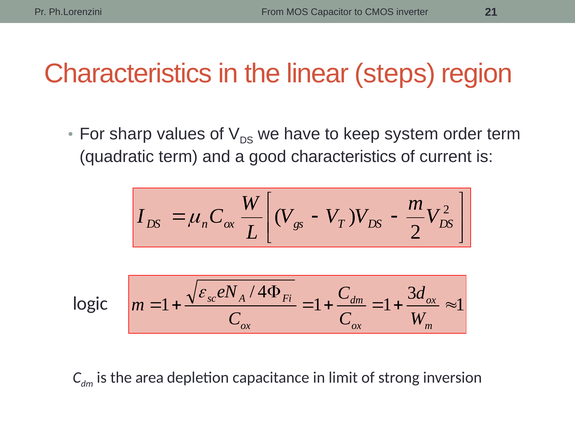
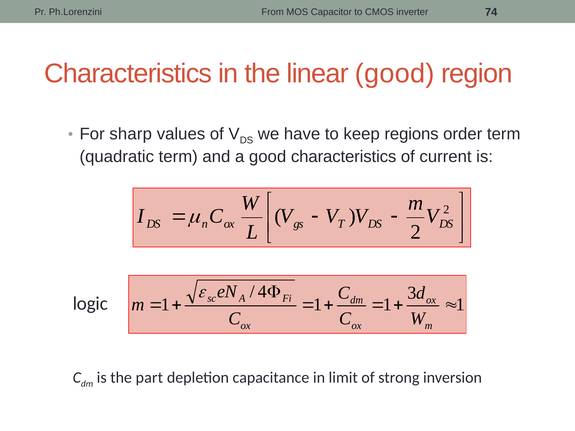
21: 21 -> 74 (491, 12)
linear steps: steps -> good (395, 74)
system: system -> regions (412, 134)
area: area -> part (149, 378)
